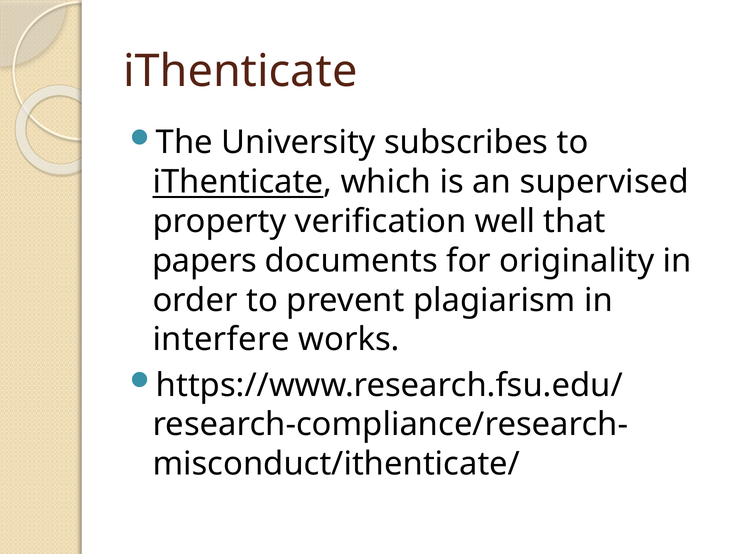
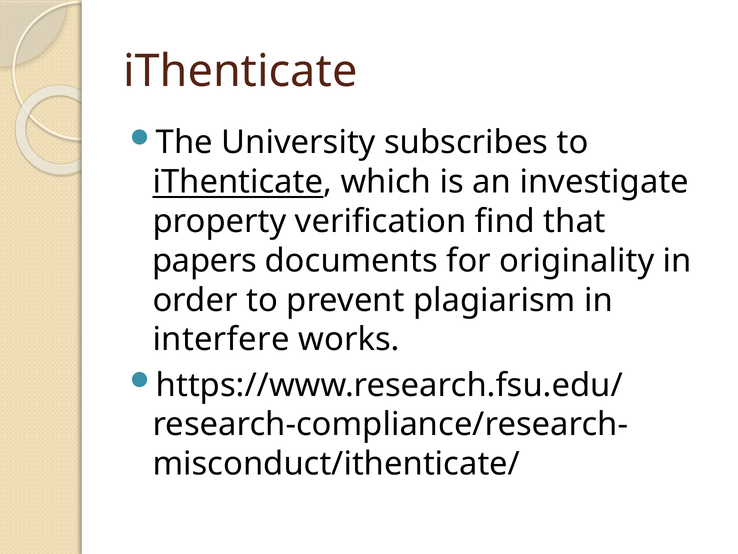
supervised: supervised -> investigate (604, 182)
well: well -> find (505, 221)
